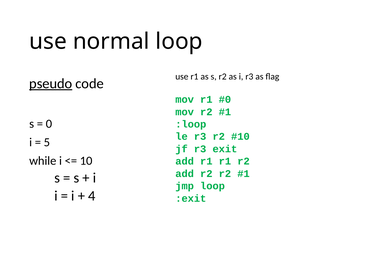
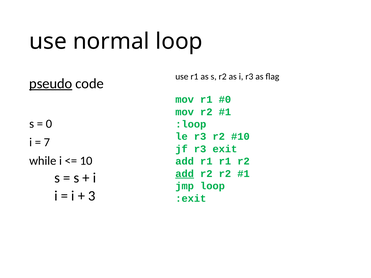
5: 5 -> 7 (47, 142)
add underline: none -> present (185, 174)
4: 4 -> 3 (92, 196)
